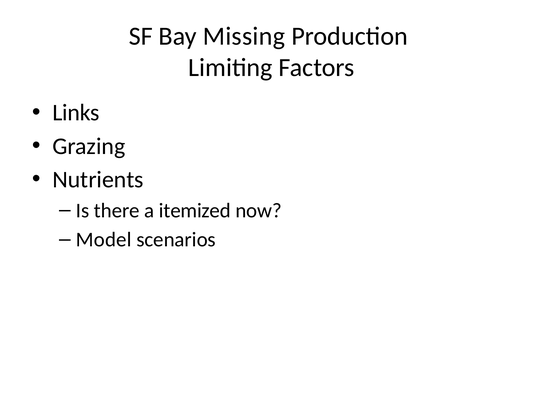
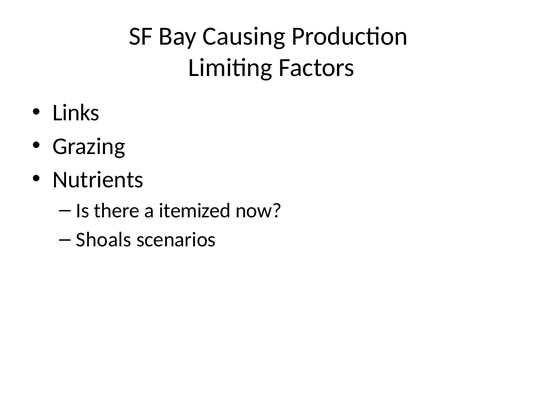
Missing: Missing -> Causing (244, 36)
Model: Model -> Shoals (104, 240)
